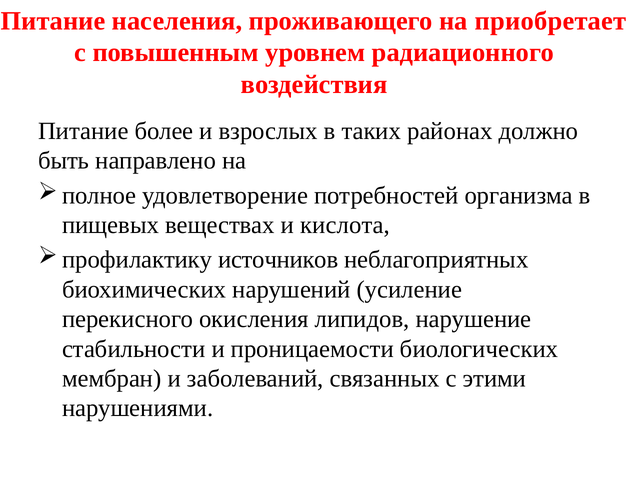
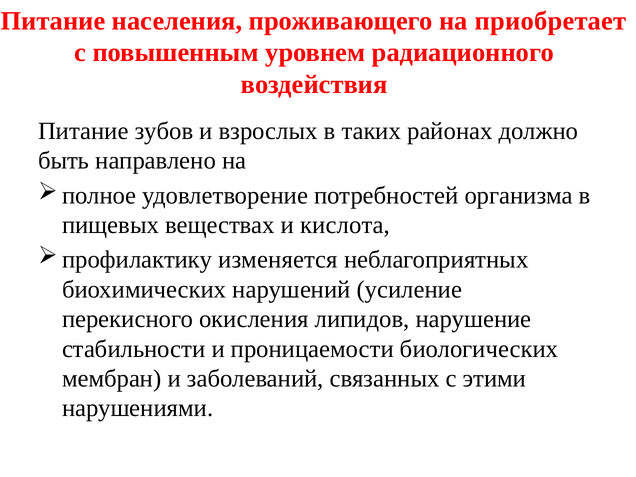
более: более -> зубов (164, 131)
источников: источников -> изменяется (278, 260)
